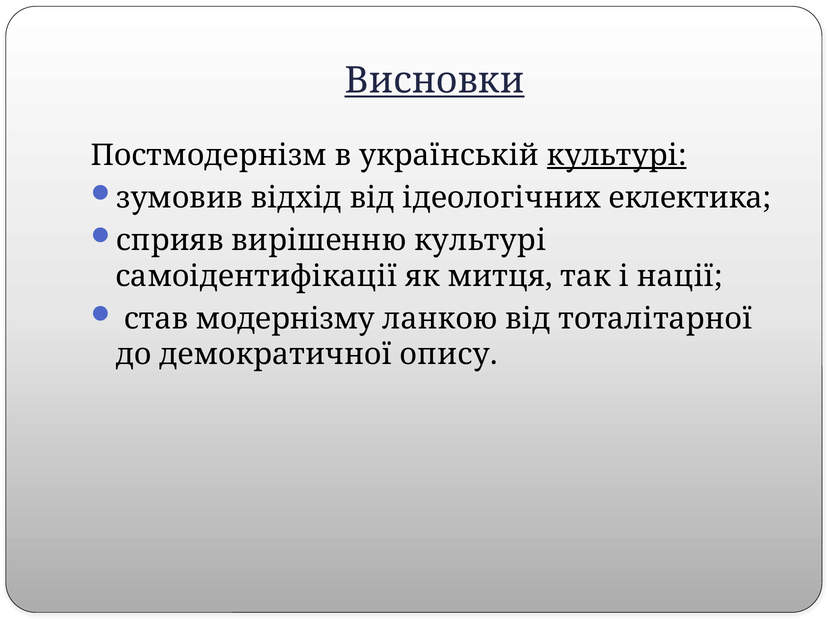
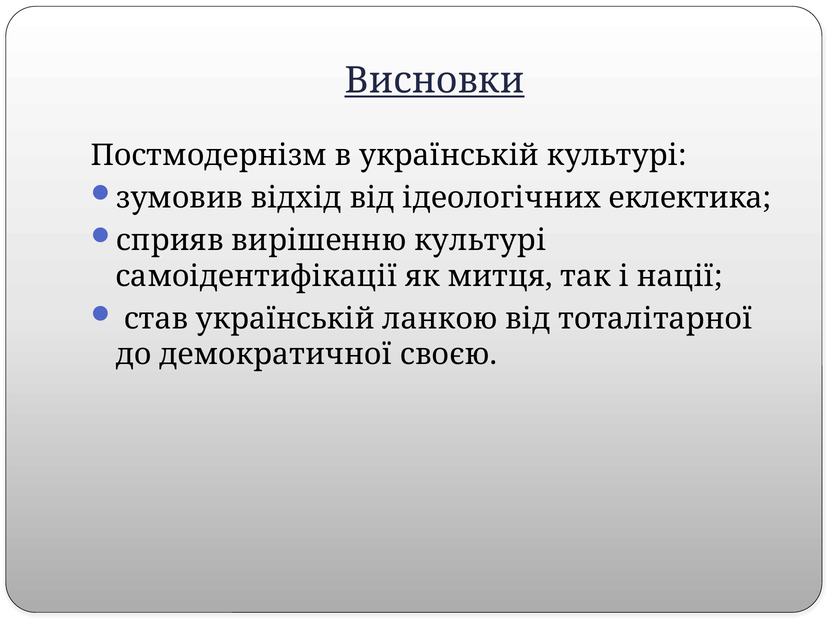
культурі underline: present -> none (617, 155)
став модернізму: модернізму -> українській (285, 319)
опису: опису -> своєю (449, 355)
